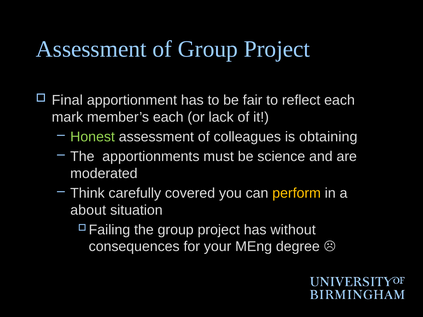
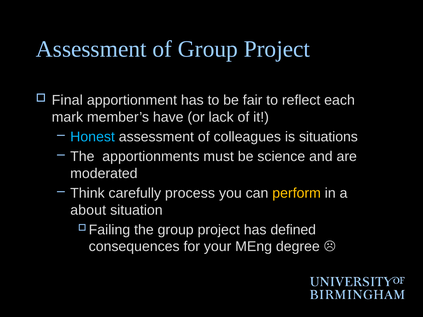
member’s each: each -> have (168, 117)
Honest colour: light green -> light blue (93, 137)
obtaining: obtaining -> situations (328, 137)
covered: covered -> process (190, 193)
without: without -> defined (293, 230)
